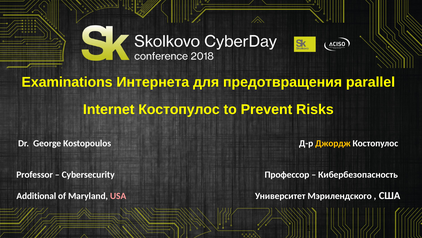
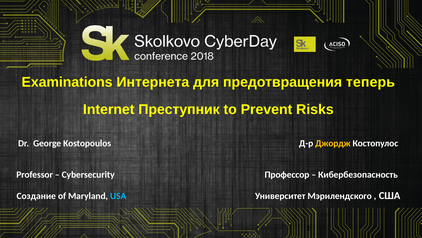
parallel: parallel -> теперь (370, 82)
Internet Костопулос: Костопулос -> Преступник (179, 109)
Additional: Additional -> Создание (36, 195)
USA colour: pink -> light blue (118, 195)
